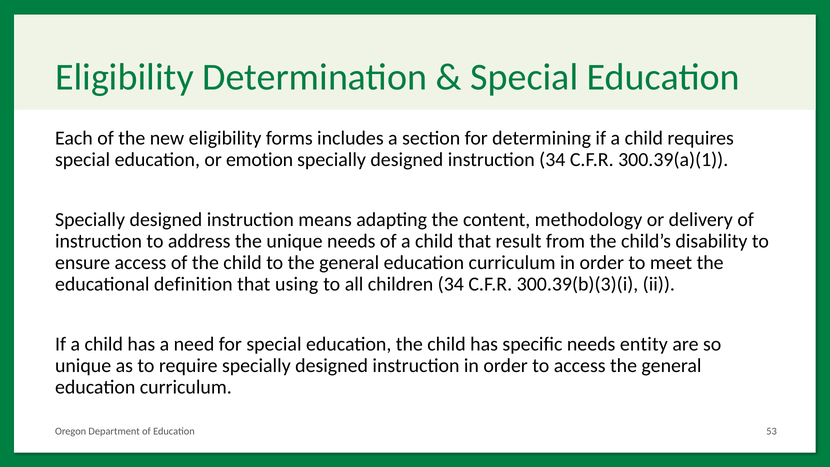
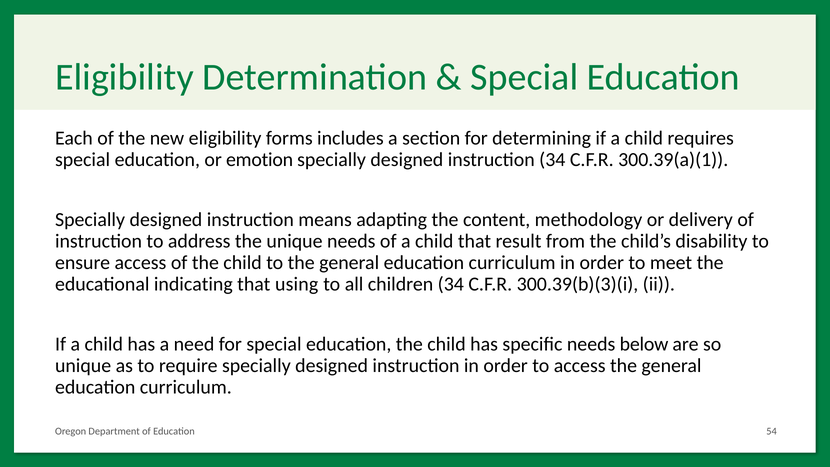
definition: definition -> indicating (193, 284)
entity: entity -> below (644, 344)
53: 53 -> 54 (772, 431)
